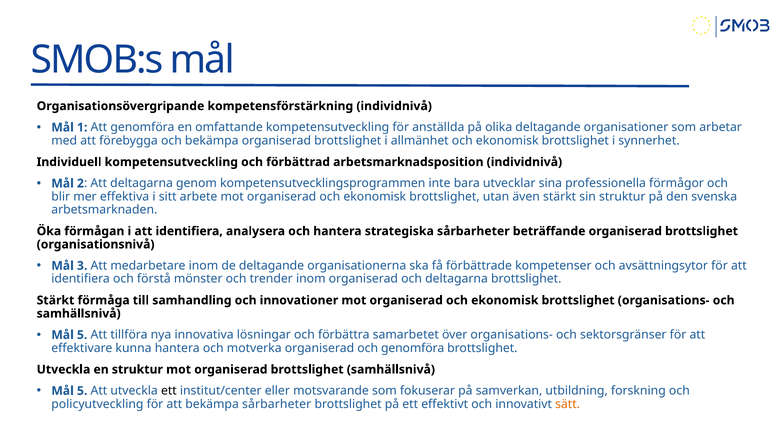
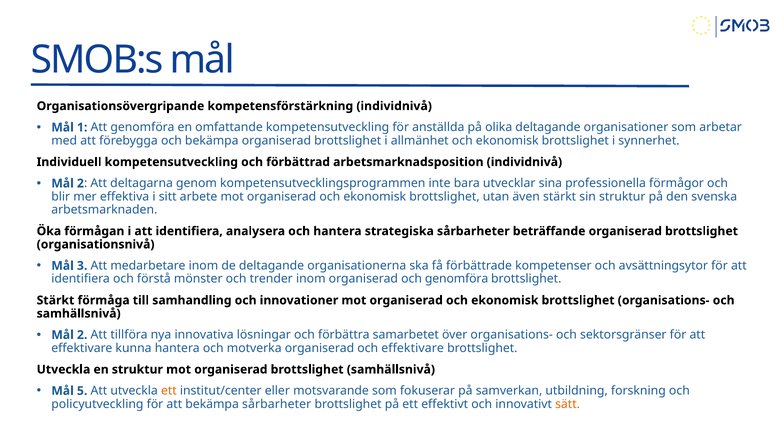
och deltagarna: deltagarna -> genomföra (457, 279)
5: 5 -> 2 (82, 335)
och genomföra: genomföra -> effektivare (413, 348)
ett colour: black -> orange (169, 391)
